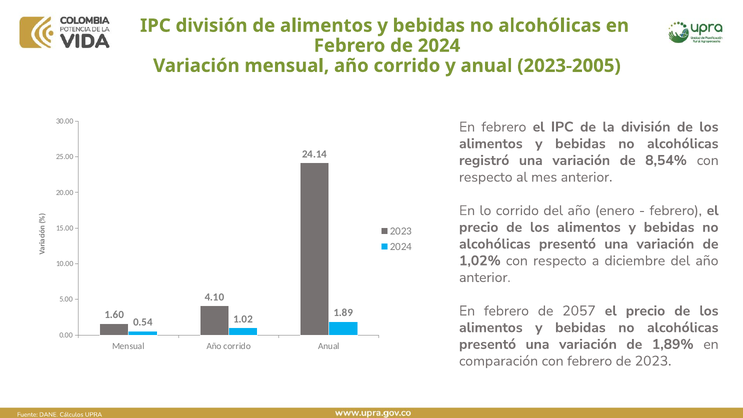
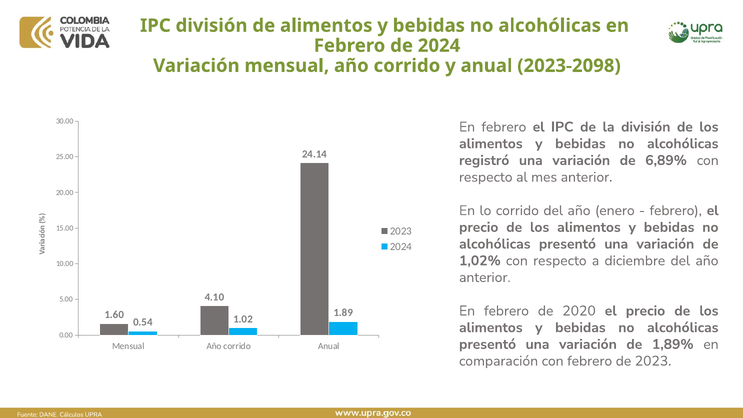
2023-2005: 2023-2005 -> 2023-2098 (569, 66)
8,54%: 8,54% -> 6,89% (666, 160)
2057: 2057 -> 2020 (579, 311)
